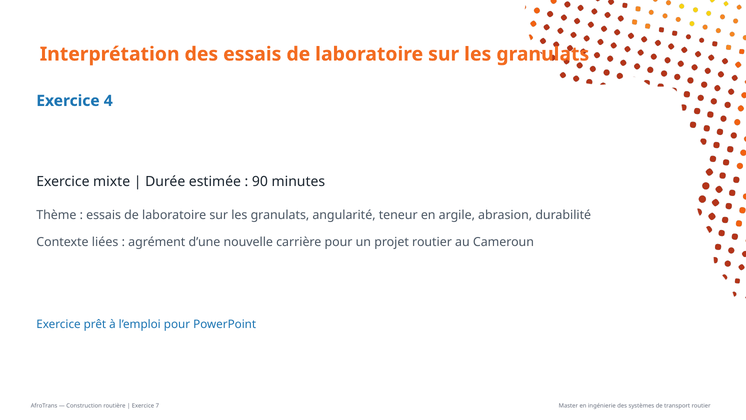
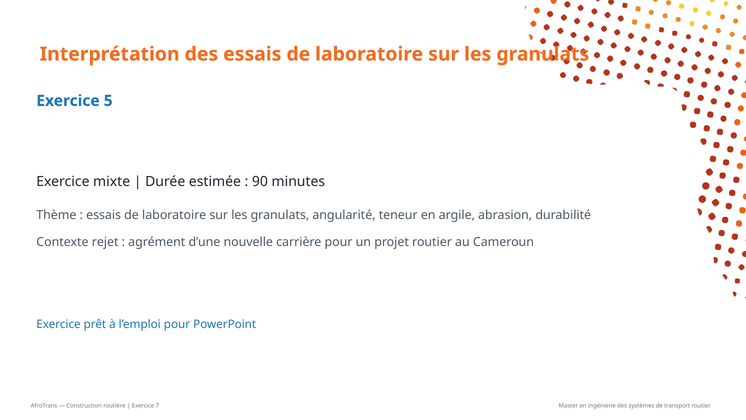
4: 4 -> 5 (108, 101)
liées: liées -> rejet (105, 242)
